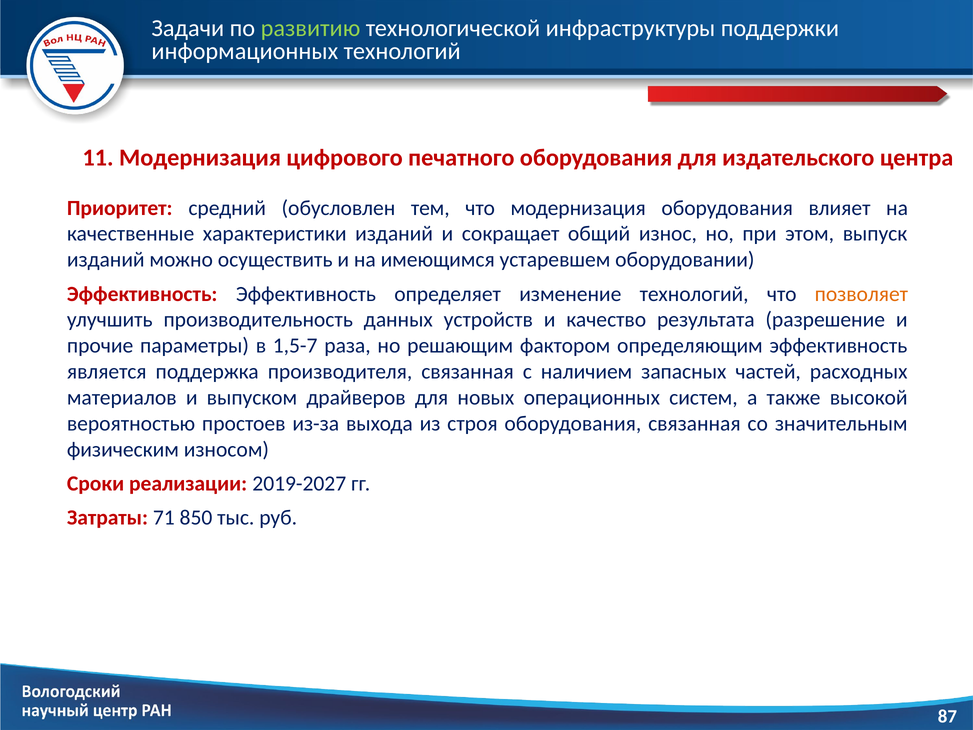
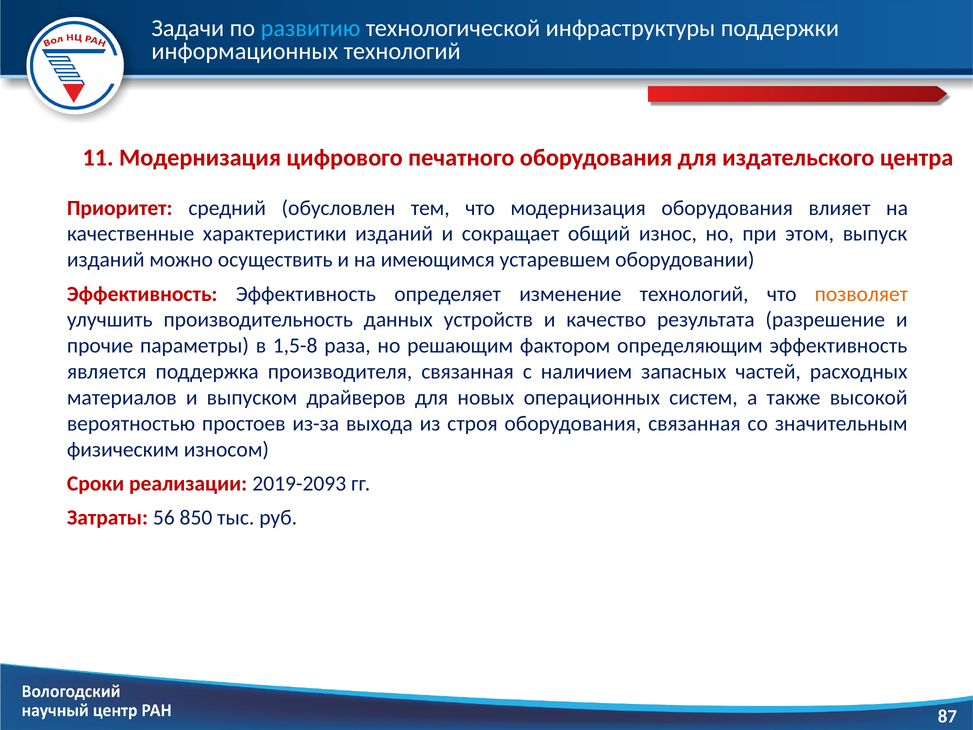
развитию colour: light green -> light blue (310, 28)
1,5-7: 1,5-7 -> 1,5-8 (295, 346)
2019-2027: 2019-2027 -> 2019-2093 (299, 483)
71: 71 -> 56 (164, 517)
